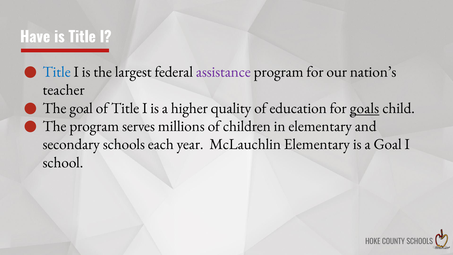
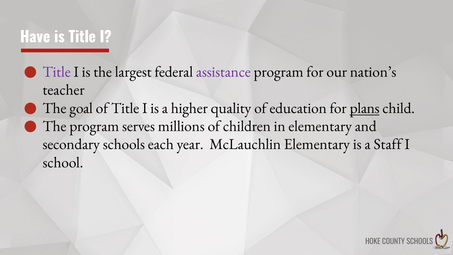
Title colour: blue -> purple (57, 72)
goals: goals -> plans (365, 108)
a Goal: Goal -> Staff (388, 144)
